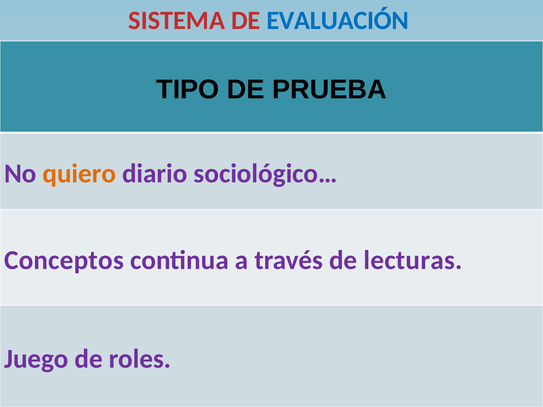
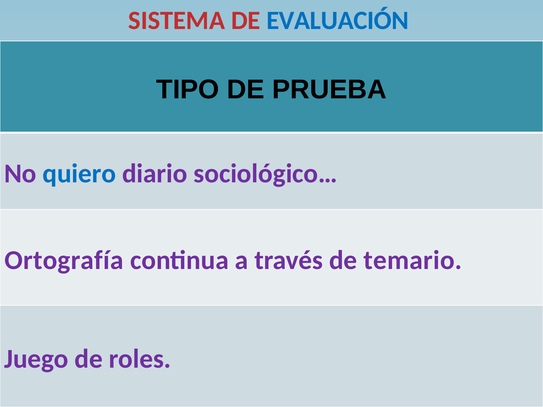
quiero colour: orange -> blue (79, 174)
Conceptos: Conceptos -> Ortografía (64, 260)
lecturas: lecturas -> temario (413, 260)
